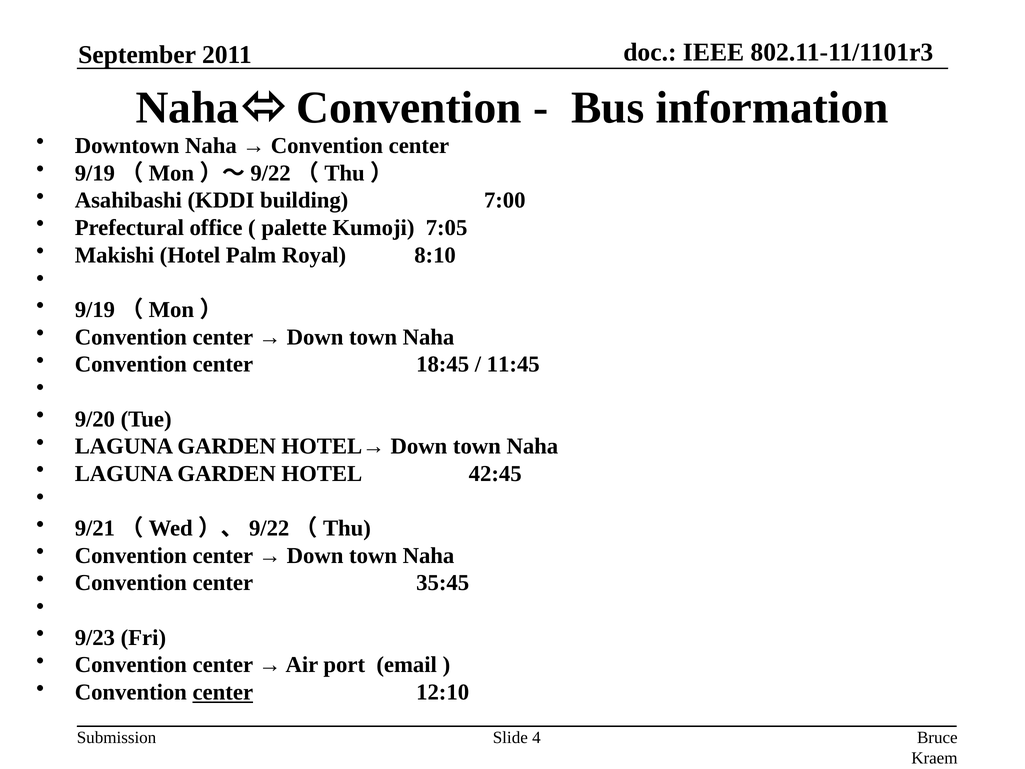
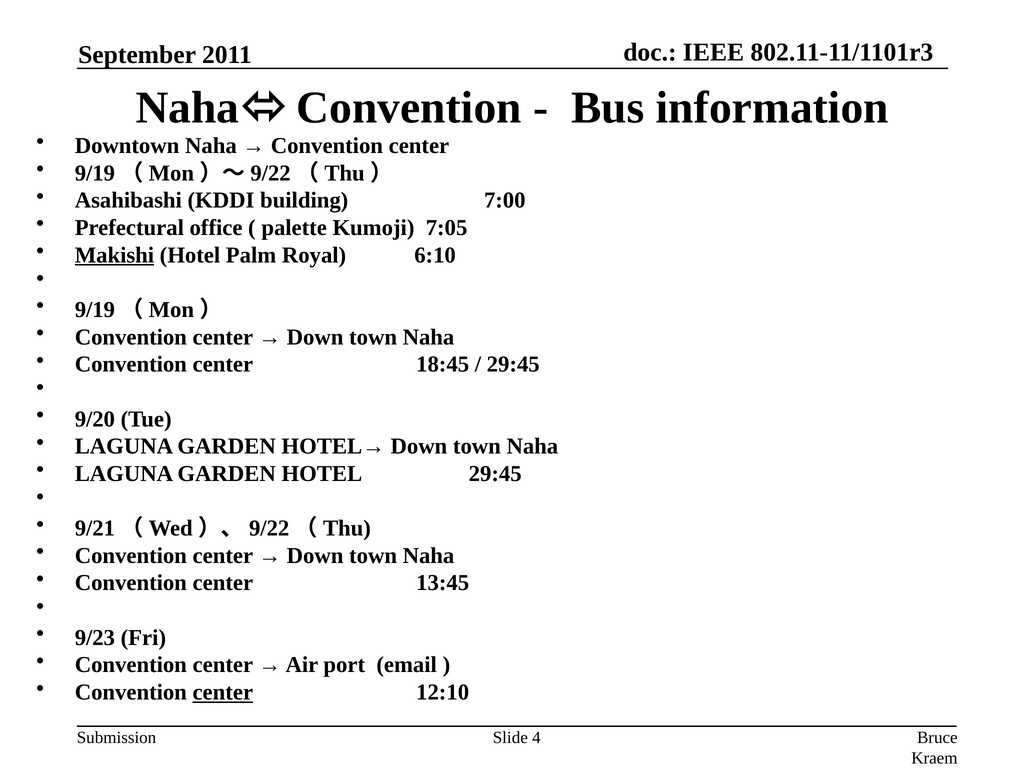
Makishi underline: none -> present (114, 255)
8:10: 8:10 -> 6:10 (435, 255)
11:45: 11:45 -> 29:45 (513, 364)
HOTEL 42:45: 42:45 -> 29:45 (495, 474)
35:45: 35:45 -> 13:45 (443, 583)
